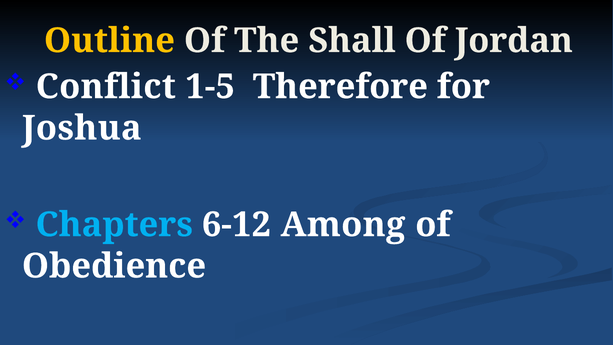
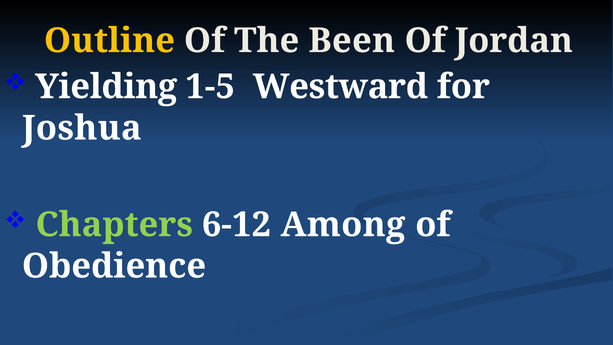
Shall: Shall -> Been (352, 41)
Conflict: Conflict -> Yielding (106, 87)
Therefore: Therefore -> Westward (340, 87)
Chapters colour: light blue -> light green (114, 225)
